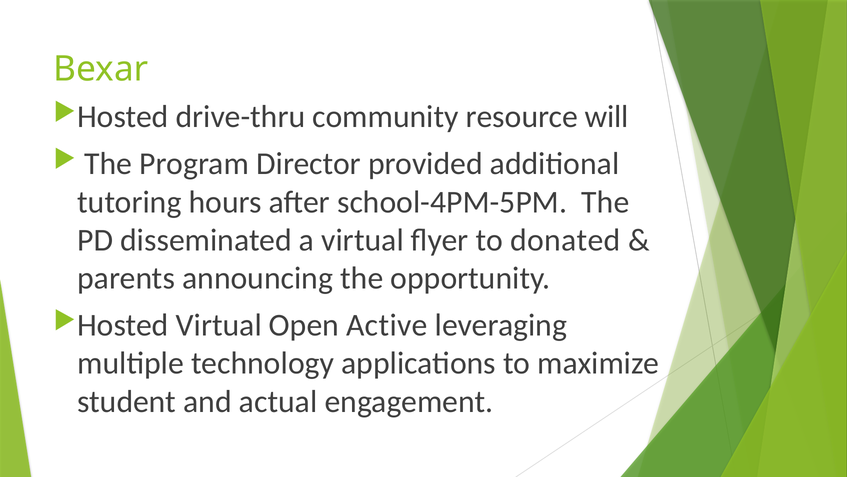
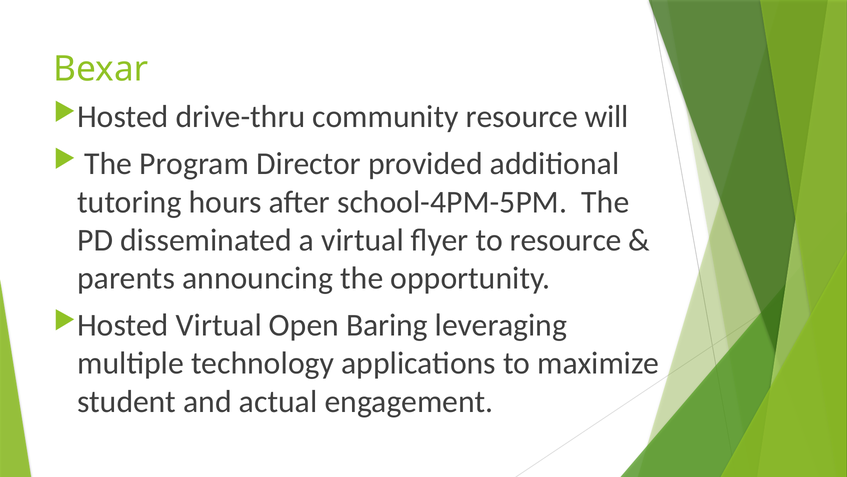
to donated: donated -> resource (566, 240)
Active: Active -> Baring (387, 325)
